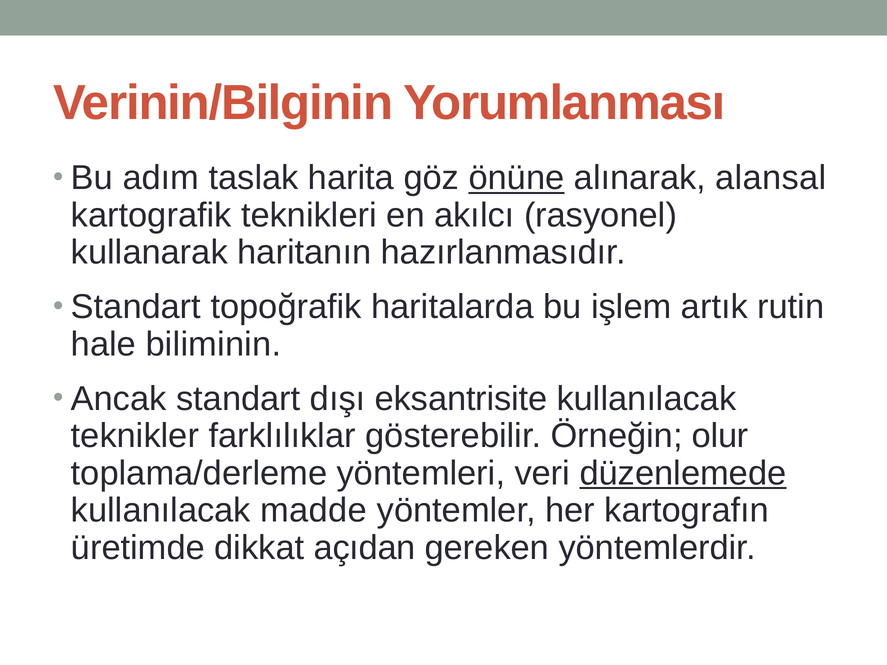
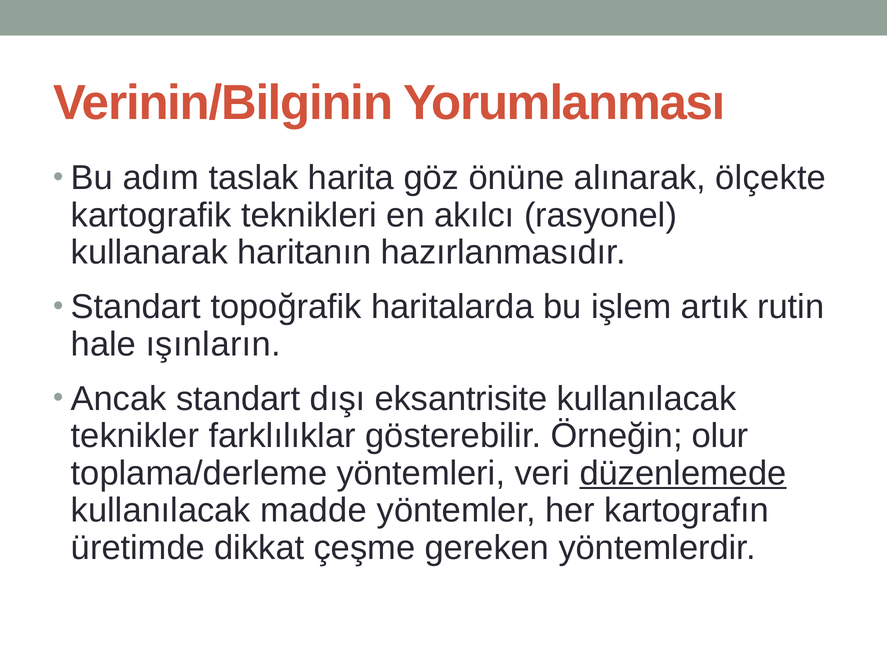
önüne underline: present -> none (517, 178)
alansal: alansal -> ölçekte (771, 178)
biliminin: biliminin -> ışınların (213, 344)
açıdan: açıdan -> çeşme (364, 548)
